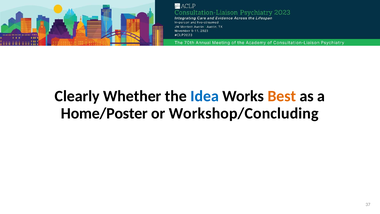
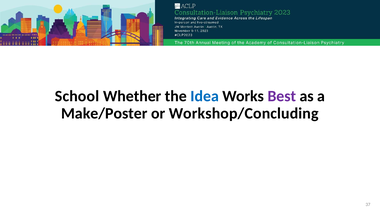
Clearly: Clearly -> School (77, 96)
Best colour: orange -> purple (282, 96)
Home/Poster: Home/Poster -> Make/Poster (104, 113)
